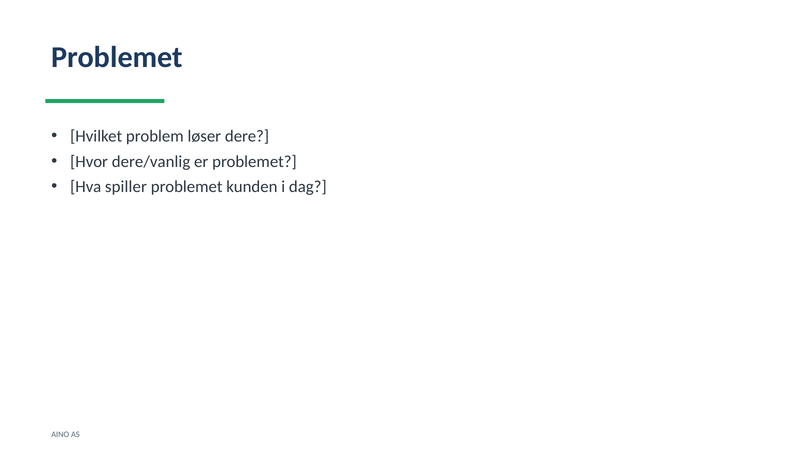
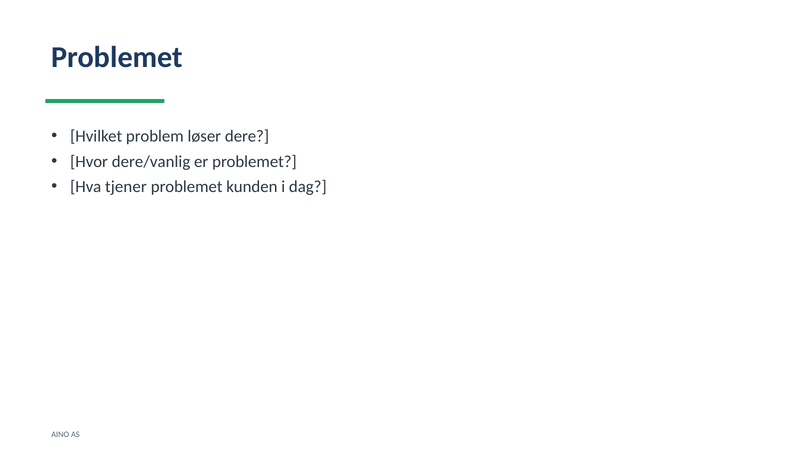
spiller: spiller -> tjener (126, 187)
